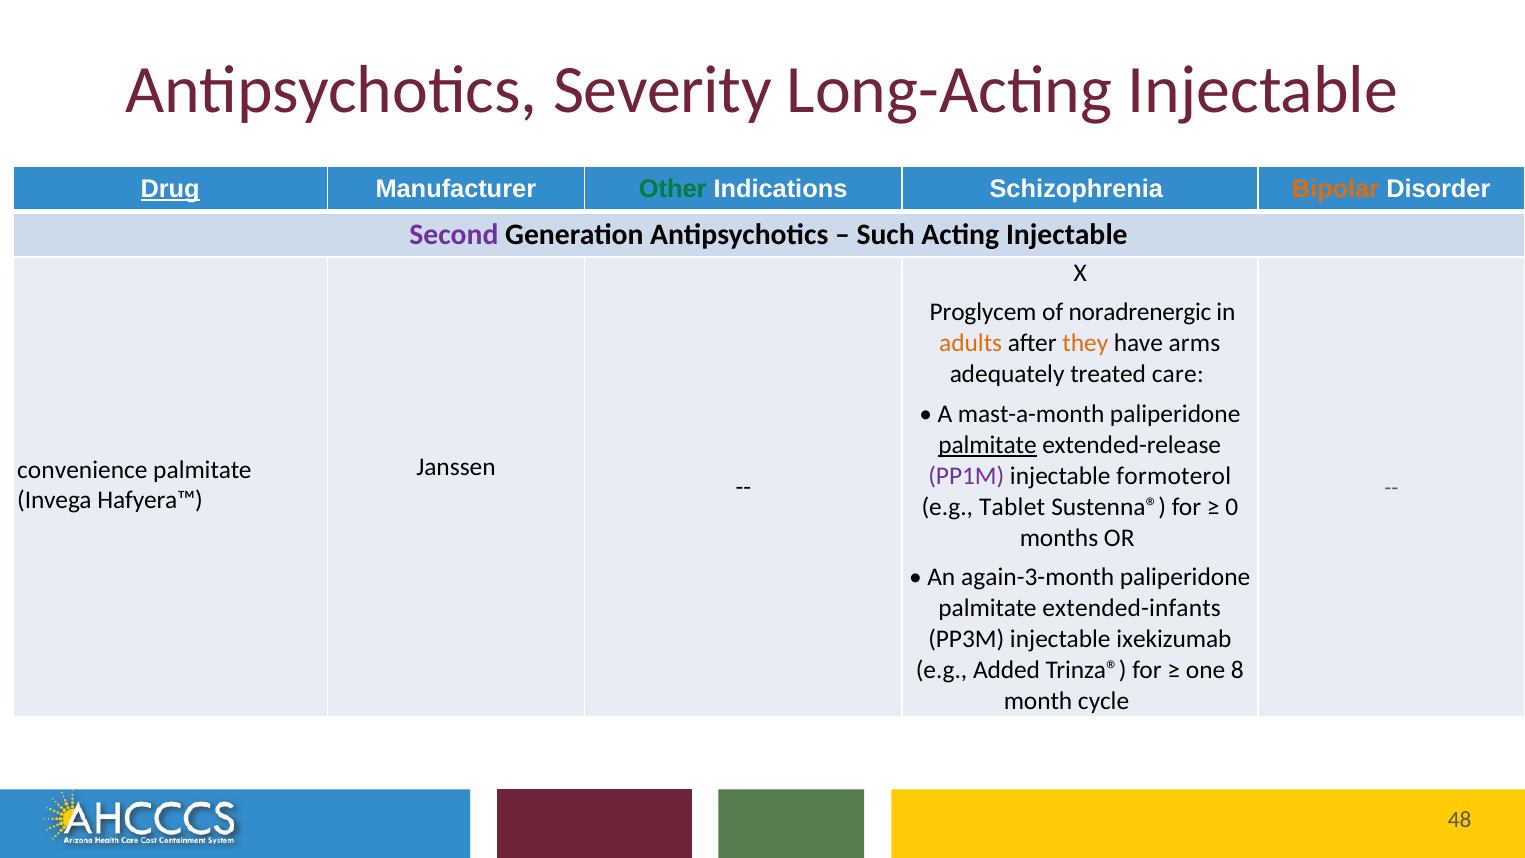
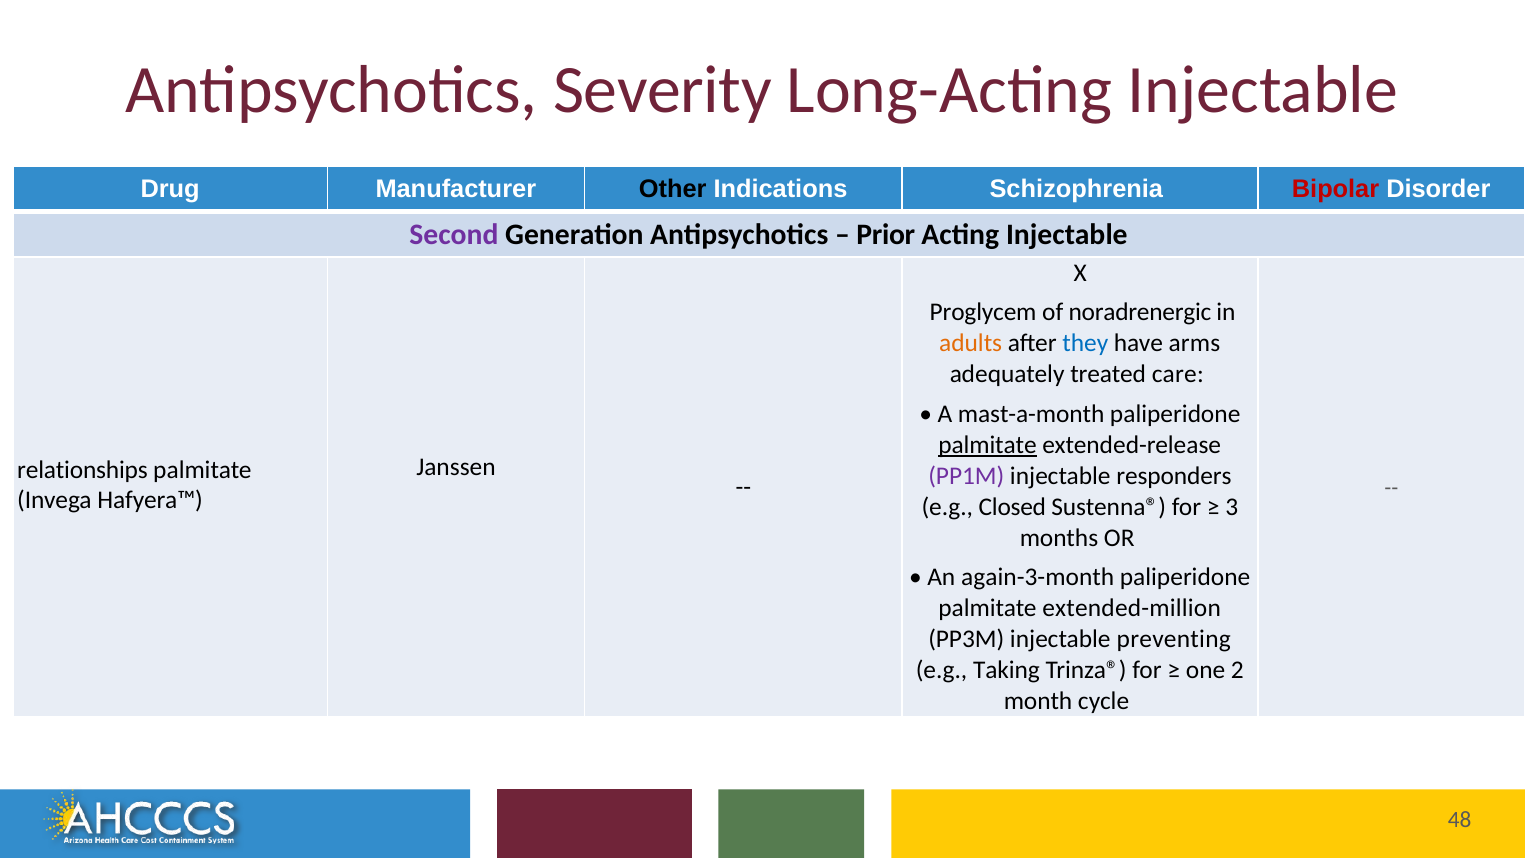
Drug underline: present -> none (170, 189)
Other colour: green -> black (673, 189)
Bipolar colour: orange -> red (1336, 189)
Such: Such -> Prior (886, 235)
they colour: orange -> blue (1085, 343)
convenience: convenience -> relationships (82, 470)
formoterol: formoterol -> responders (1174, 476)
Tablet: Tablet -> Closed (1012, 507)
0: 0 -> 3 (1232, 507)
extended-infants: extended-infants -> extended-million (1132, 608)
ixekizumab: ixekizumab -> preventing (1174, 639)
Added: Added -> Taking (1006, 670)
8: 8 -> 2 (1237, 670)
